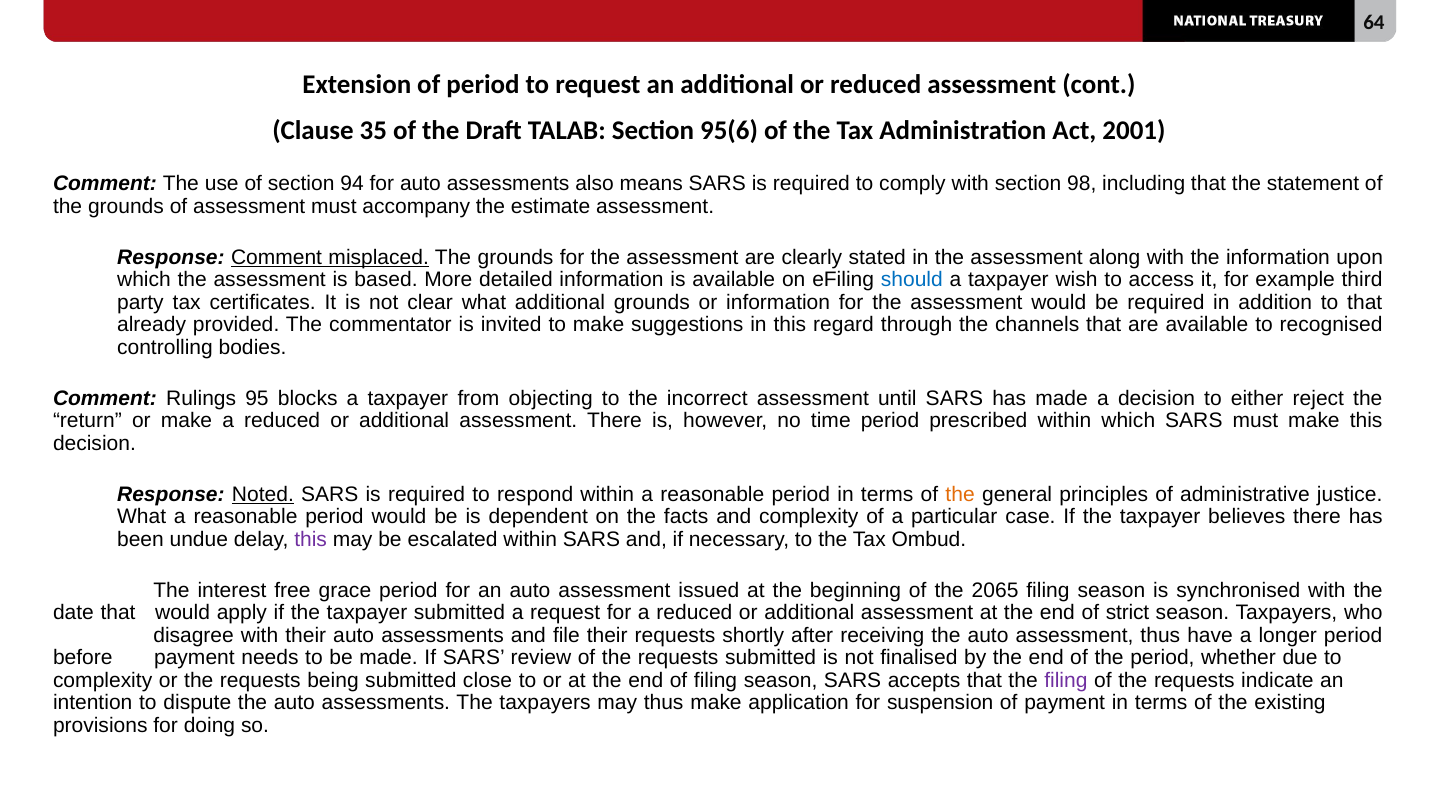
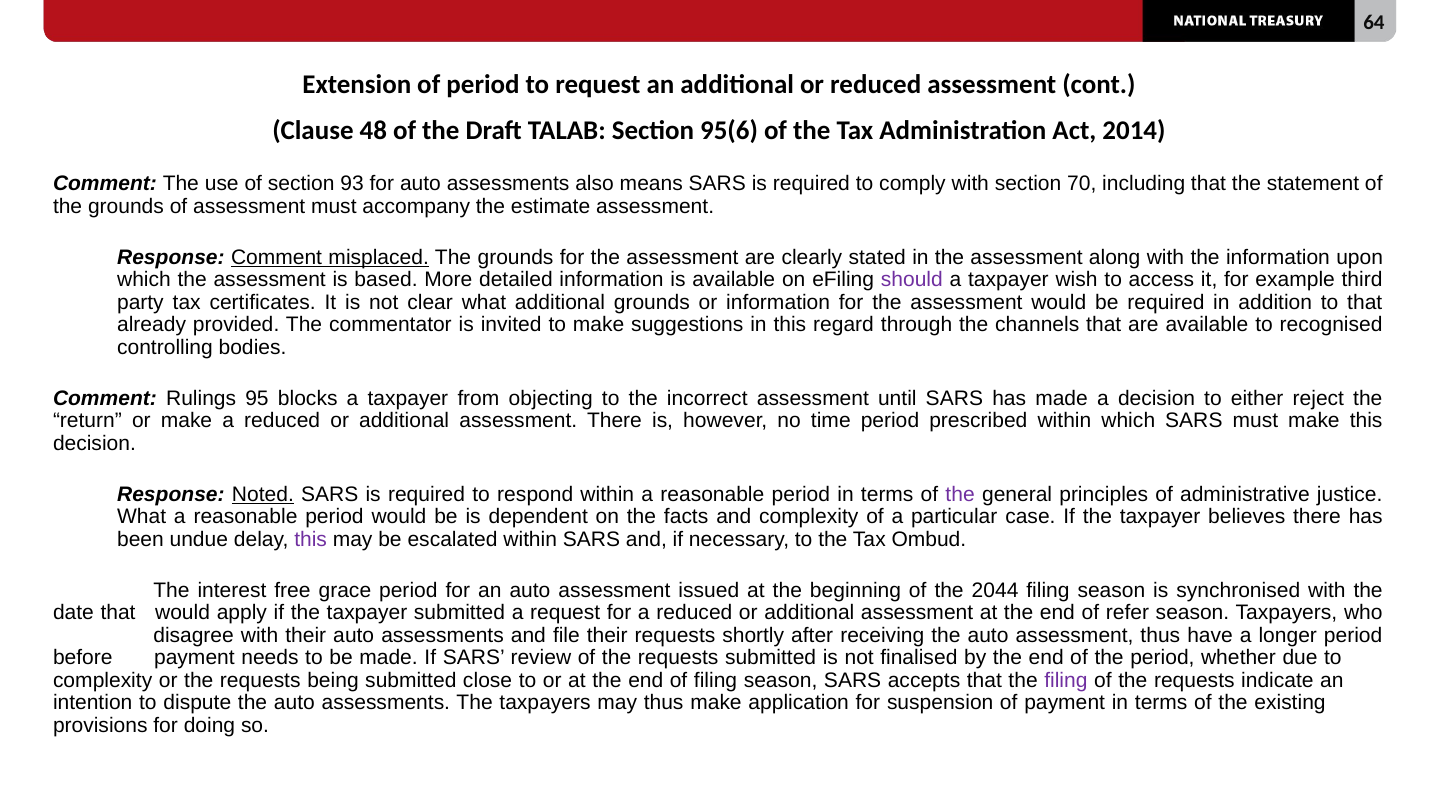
35: 35 -> 48 (373, 131)
2001: 2001 -> 2014 (1134, 131)
94: 94 -> 93 (352, 184)
98: 98 -> 70 (1082, 184)
should colour: blue -> purple (912, 280)
the colour: orange -> purple (960, 495)
2065: 2065 -> 2044 (995, 591)
strict: strict -> refer (1127, 613)
